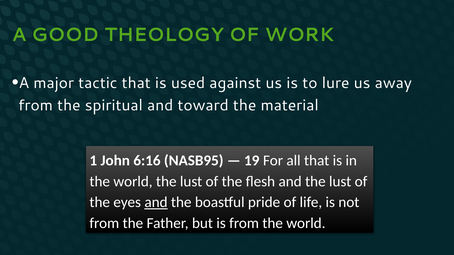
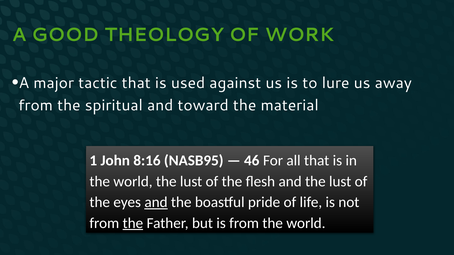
6:16: 6:16 -> 8:16 (147, 161)
19: 19 -> 46 (252, 161)
the underline: none -> present (133, 223)
